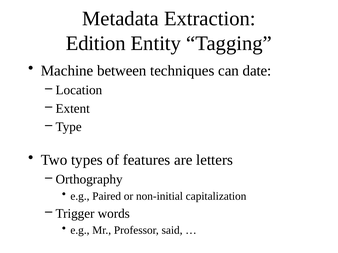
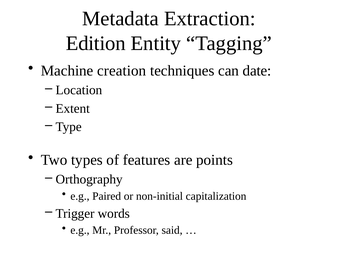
between: between -> creation (122, 71)
letters: letters -> points (215, 160)
